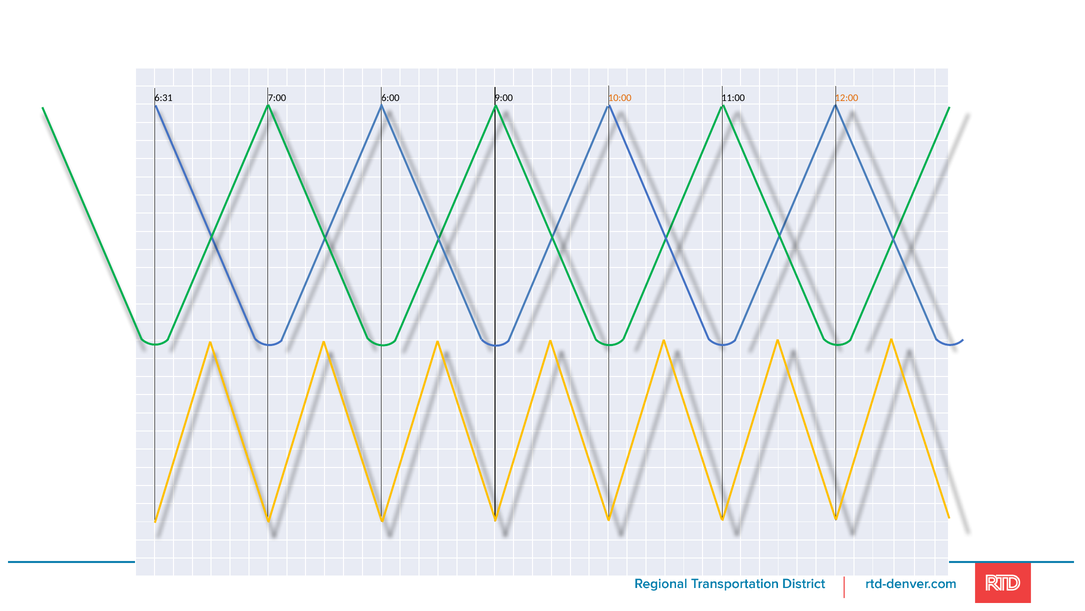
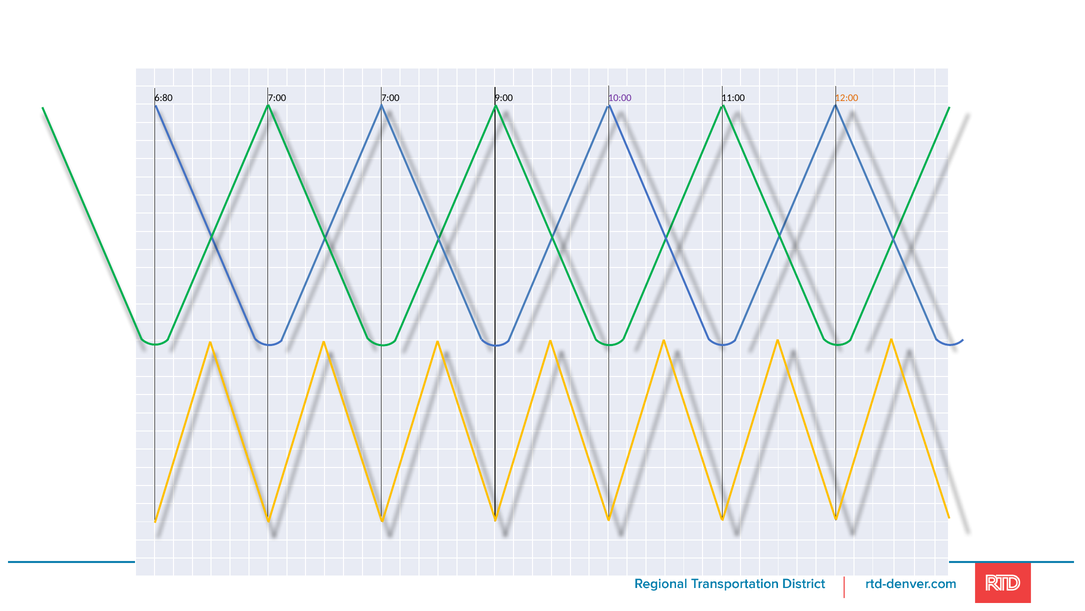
6:31: 6:31 -> 6:80 (164, 98)
7:00 6:00: 6:00 -> 7:00 (390, 98)
10:00 colour: orange -> purple (620, 98)
